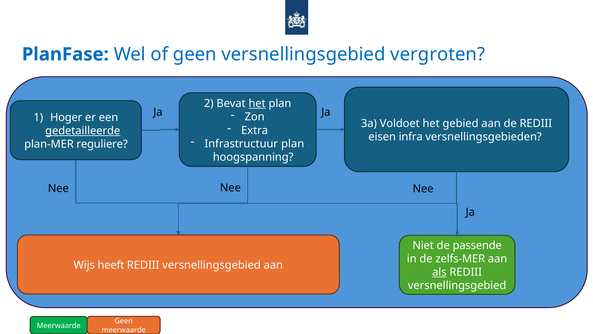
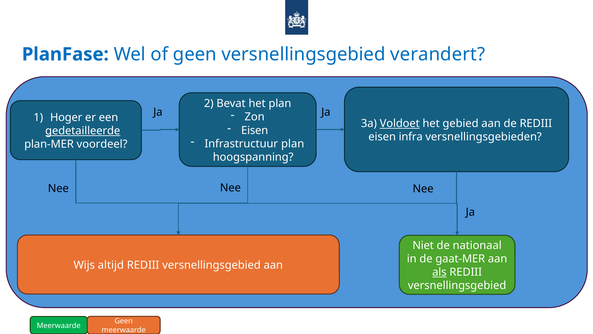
vergroten: vergroten -> verandert (438, 54)
het underline: present -> none (257, 103)
Voldoet underline: none -> present (400, 123)
Extra: Extra -> Eisen (255, 130)
reguliere: reguliere -> voordeel (102, 144)
passende: passende -> nationaal (477, 245)
zelfs-MER: zelfs-MER -> gaat-MER (460, 259)
heeft: heeft -> altijd (111, 265)
